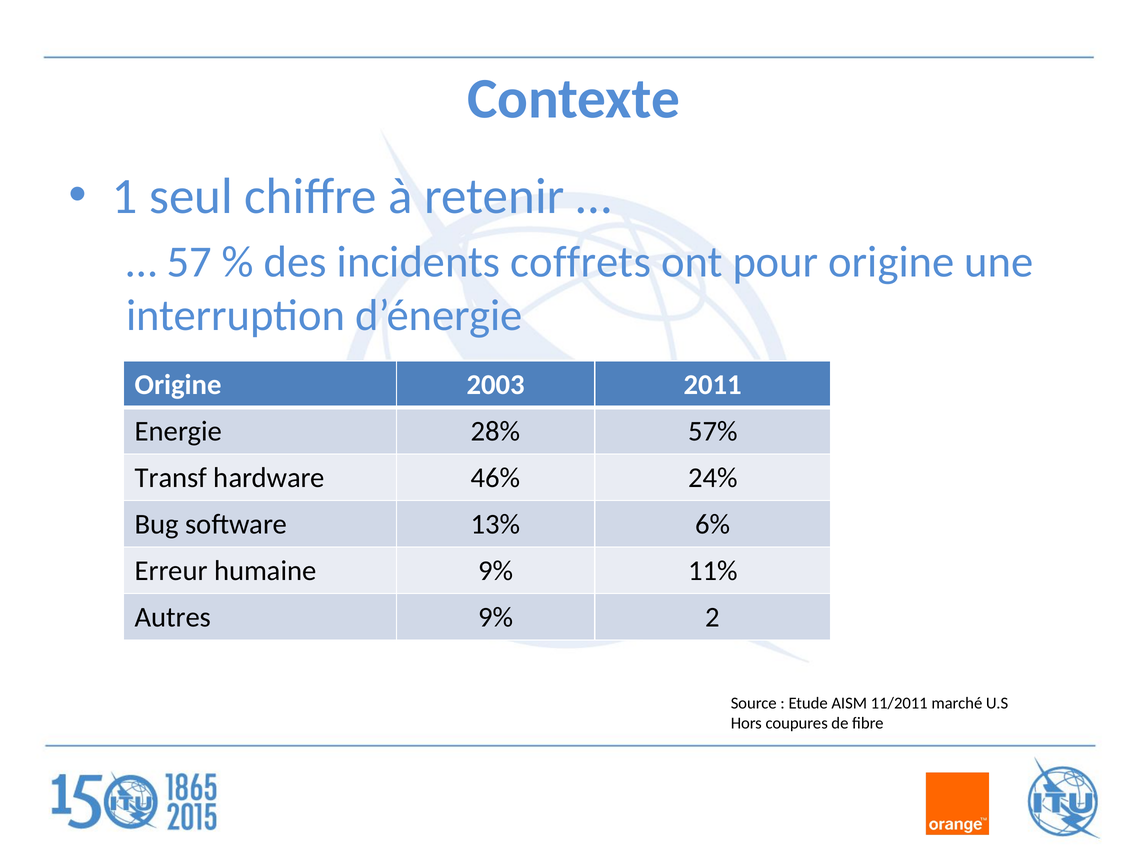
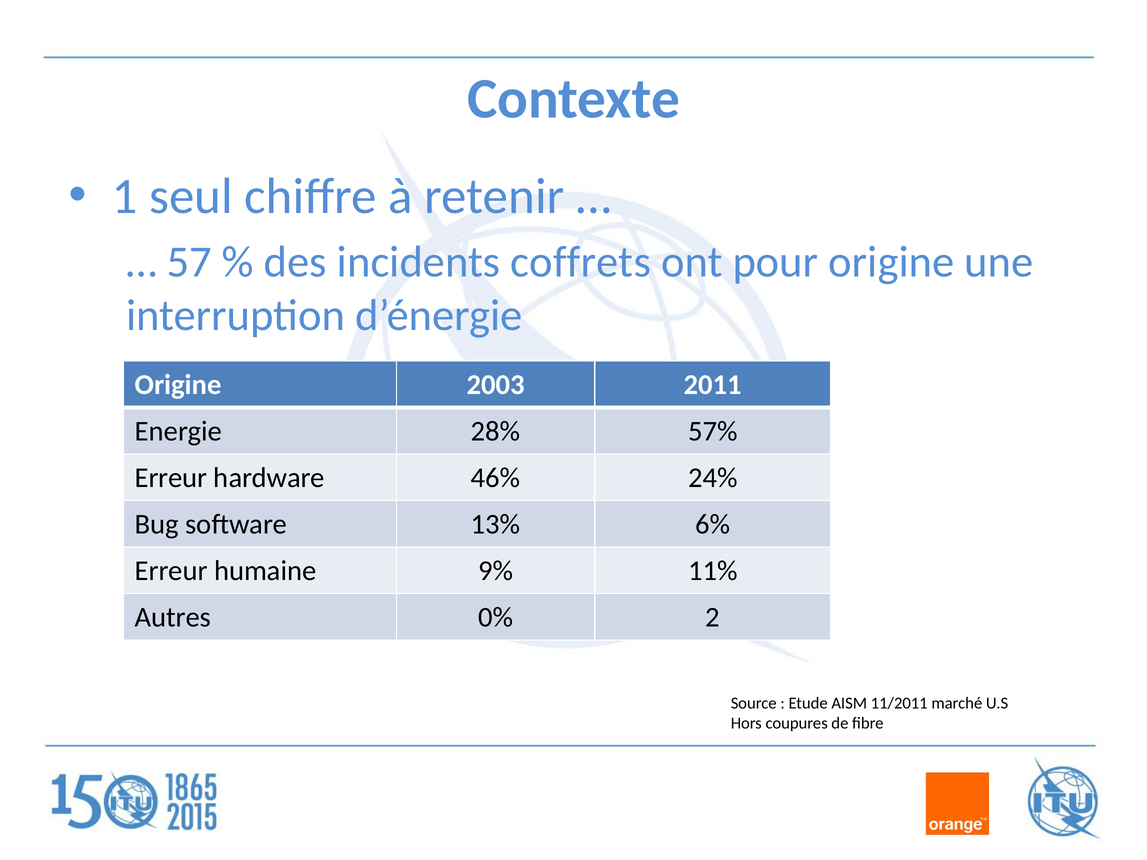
Transf: Transf -> Erreur (171, 478)
Autres 9%: 9% -> 0% (496, 617)
